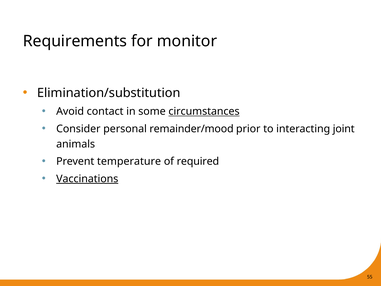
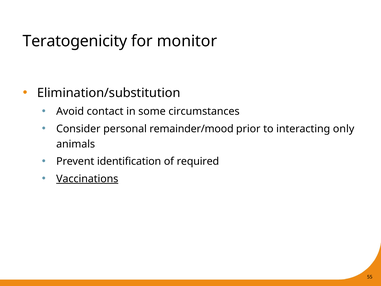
Requirements: Requirements -> Teratogenicity (75, 41)
circumstances underline: present -> none (204, 111)
joint: joint -> only (344, 129)
temperature: temperature -> identification (129, 161)
